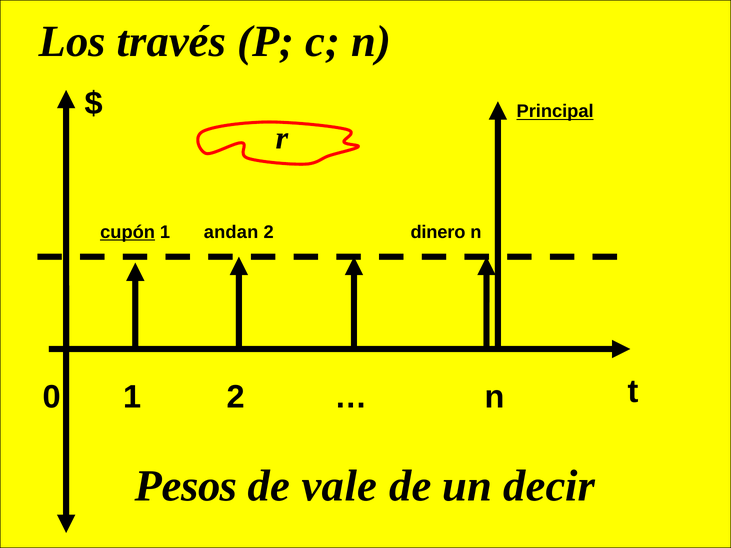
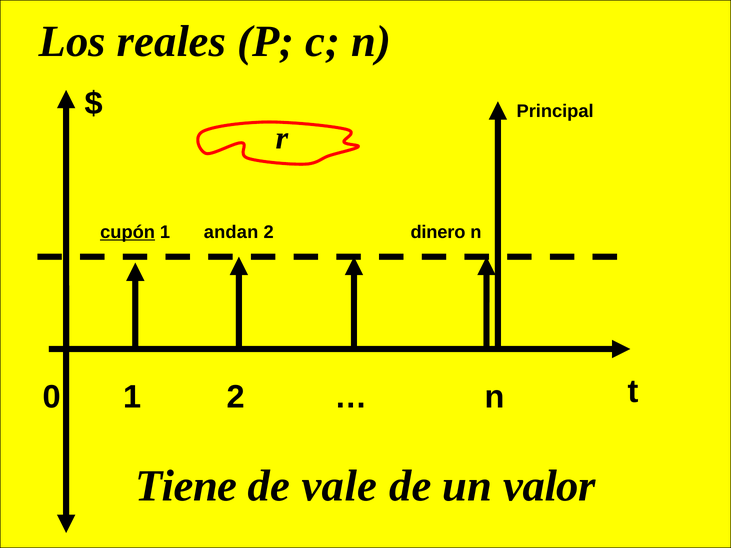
través: través -> reales (172, 42)
Principal underline: present -> none (555, 112)
Pesos: Pesos -> Tiene (186, 486)
decir: decir -> valor (550, 486)
